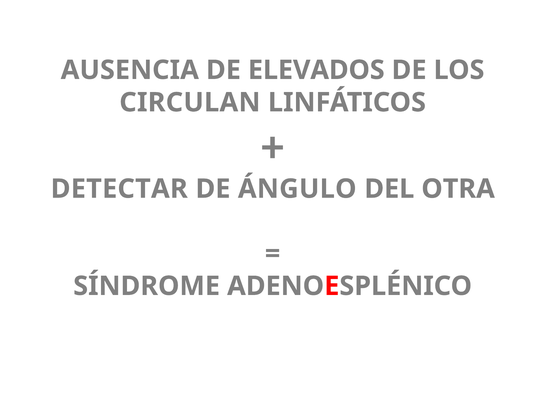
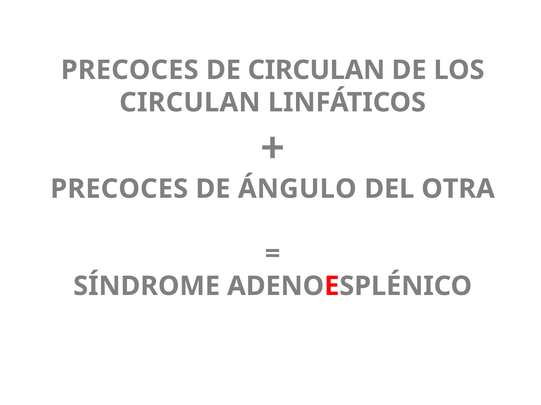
AUSENCIA: AUSENCIA -> PRECOCES (130, 70)
DE ELEVADOS: ELEVADOS -> CIRCULAN (316, 70)
DETECTAR: DETECTAR -> PRECOCES (119, 189)
